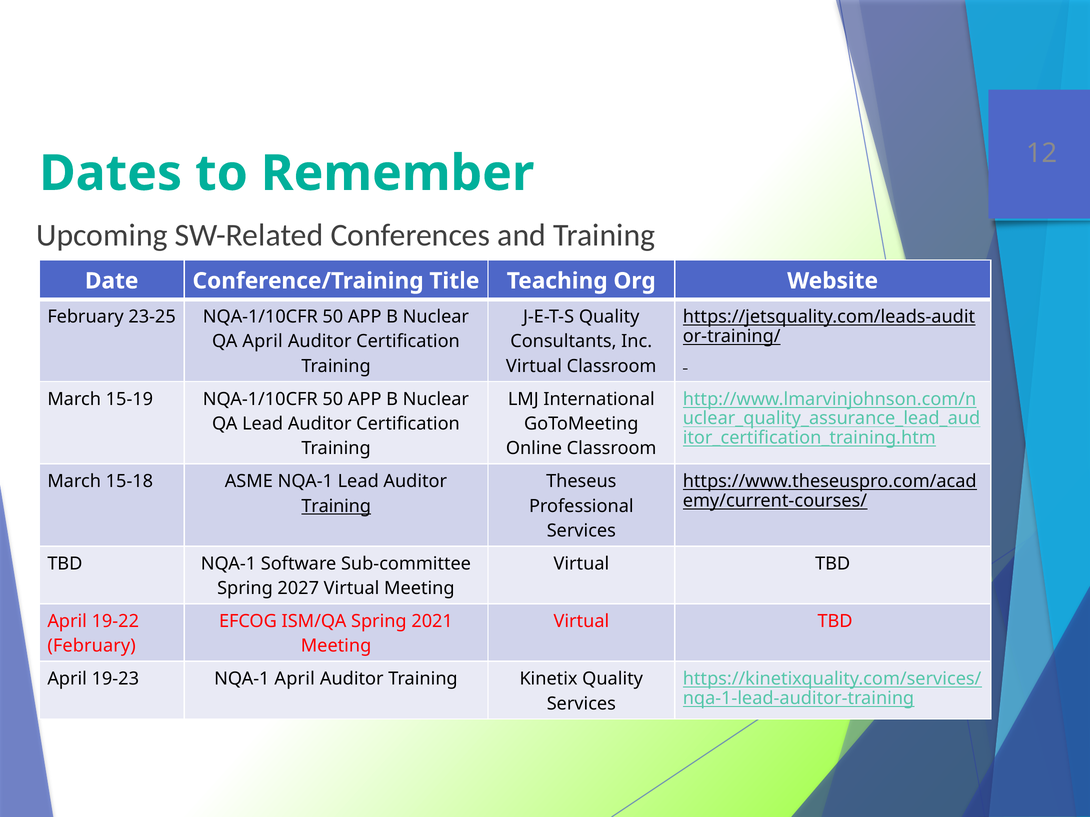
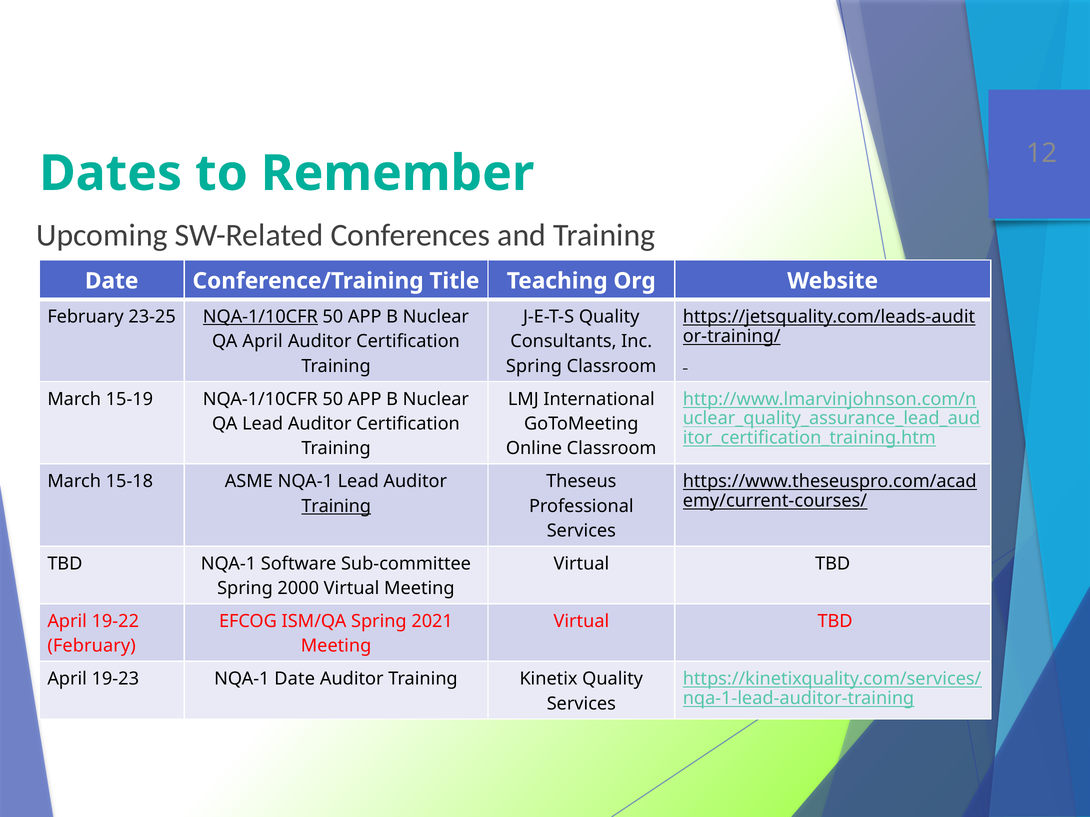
NQA-1/10CFR underline: none -> present (260, 317)
Virtual: Virtual -> Spring (534, 366)
2027: 2027 -> 2000 (298, 589)
NQA-1 April: April -> Date (295, 679)
